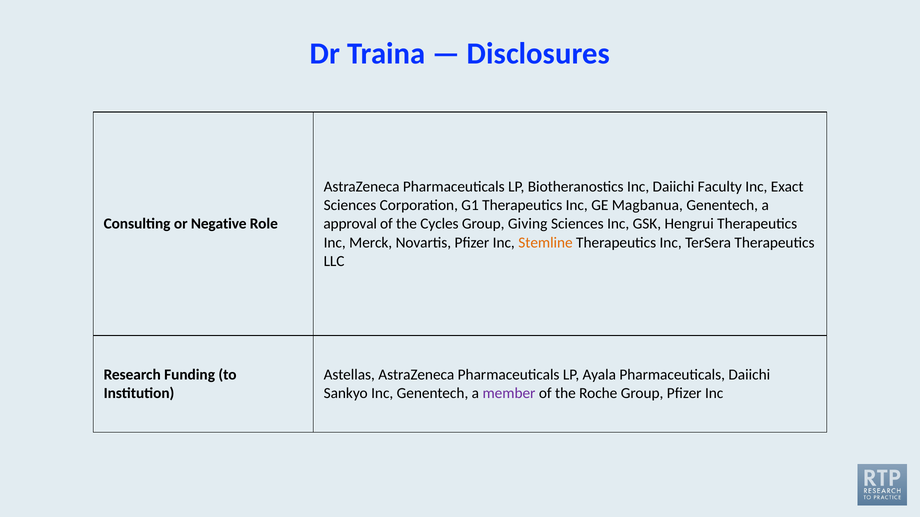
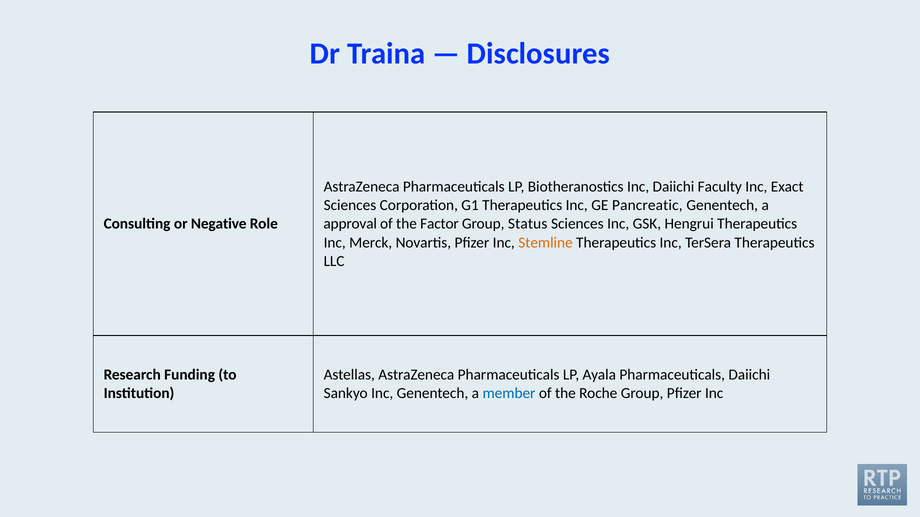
Magbanua: Magbanua -> Pancreatic (647, 205)
Cycles: Cycles -> Factor (439, 224)
Giving: Giving -> Status (528, 224)
member colour: purple -> blue (509, 394)
